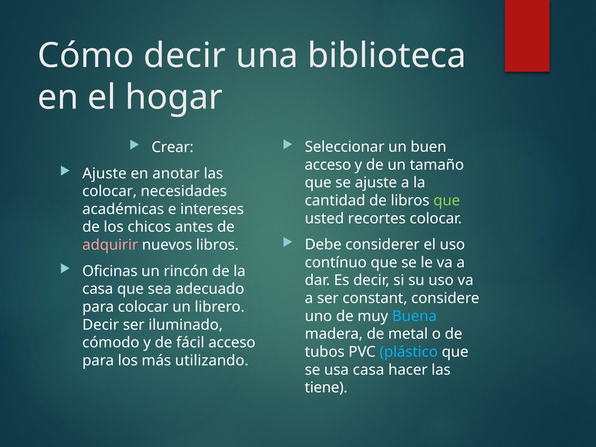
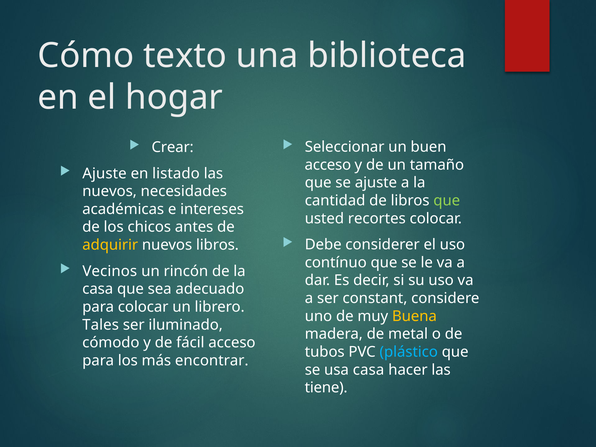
Cómo decir: decir -> texto (185, 56)
anotar: anotar -> listado (176, 173)
colocar: colocar -> nuevos (110, 191)
adquirir colour: pink -> yellow (110, 245)
Oficinas: Oficinas -> Vecinos (110, 271)
Buena colour: light blue -> yellow (414, 316)
Decir: Decir -> Tales (101, 325)
utilizando: utilizando -> encontrar (212, 361)
